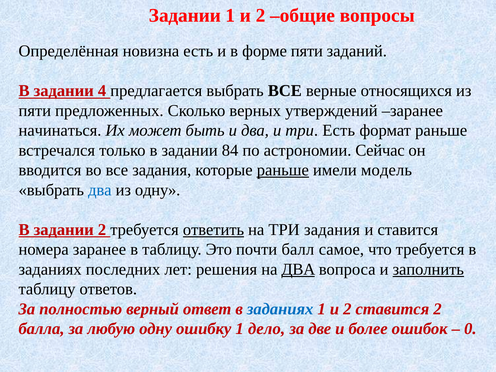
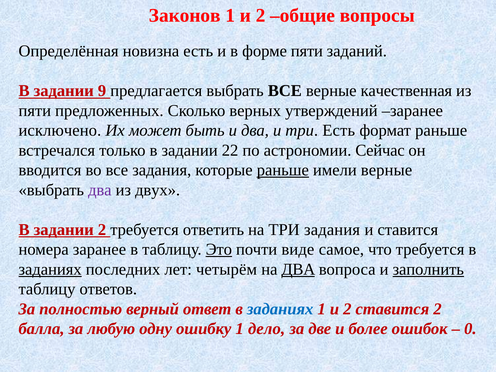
Задании: Задании -> Законов (185, 15)
4: 4 -> 9 (102, 91)
относящихся: относящихся -> качественная (406, 91)
начинаться: начинаться -> исключено (60, 130)
84: 84 -> 22 (230, 150)
имели модель: модель -> верные (387, 170)
два colour: blue -> purple (100, 190)
из одну: одну -> двух (158, 190)
ответить underline: present -> none (213, 230)
Это underline: none -> present (219, 249)
балл: балл -> виде (298, 249)
заданиях underline: none -> present (50, 269)
решения: решения -> четырём (227, 269)
